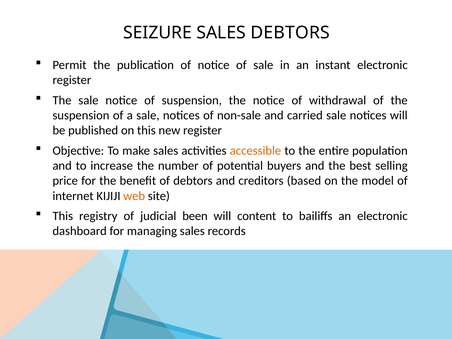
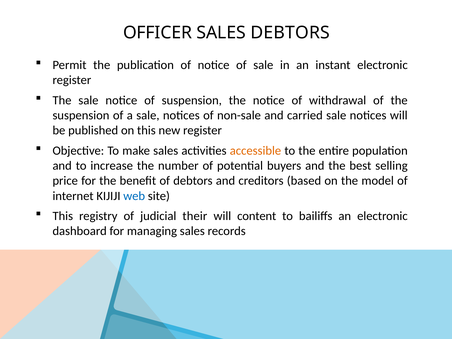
SEIZURE: SEIZURE -> OFFICER (158, 33)
web colour: orange -> blue (134, 196)
been: been -> their (195, 216)
